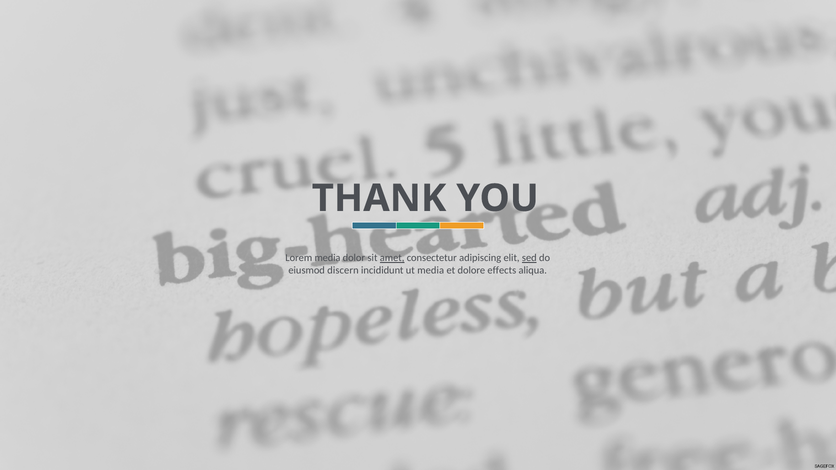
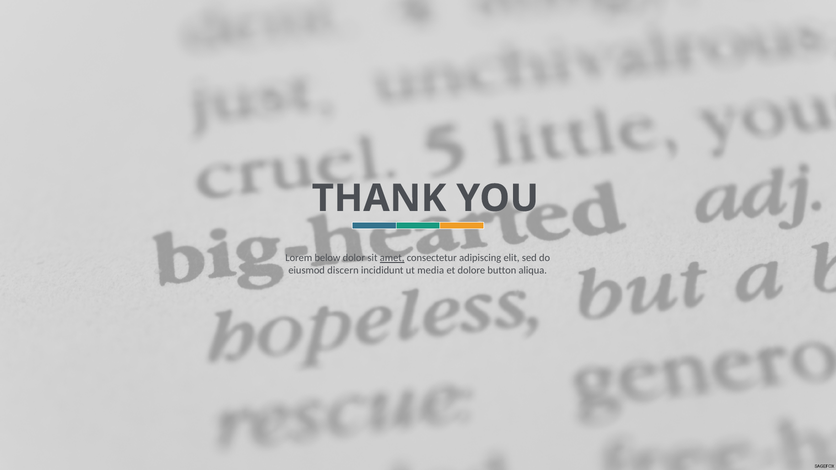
Lorem media: media -> below (327, 258)
sed underline: present -> none (529, 258)
effects: effects -> button (502, 271)
